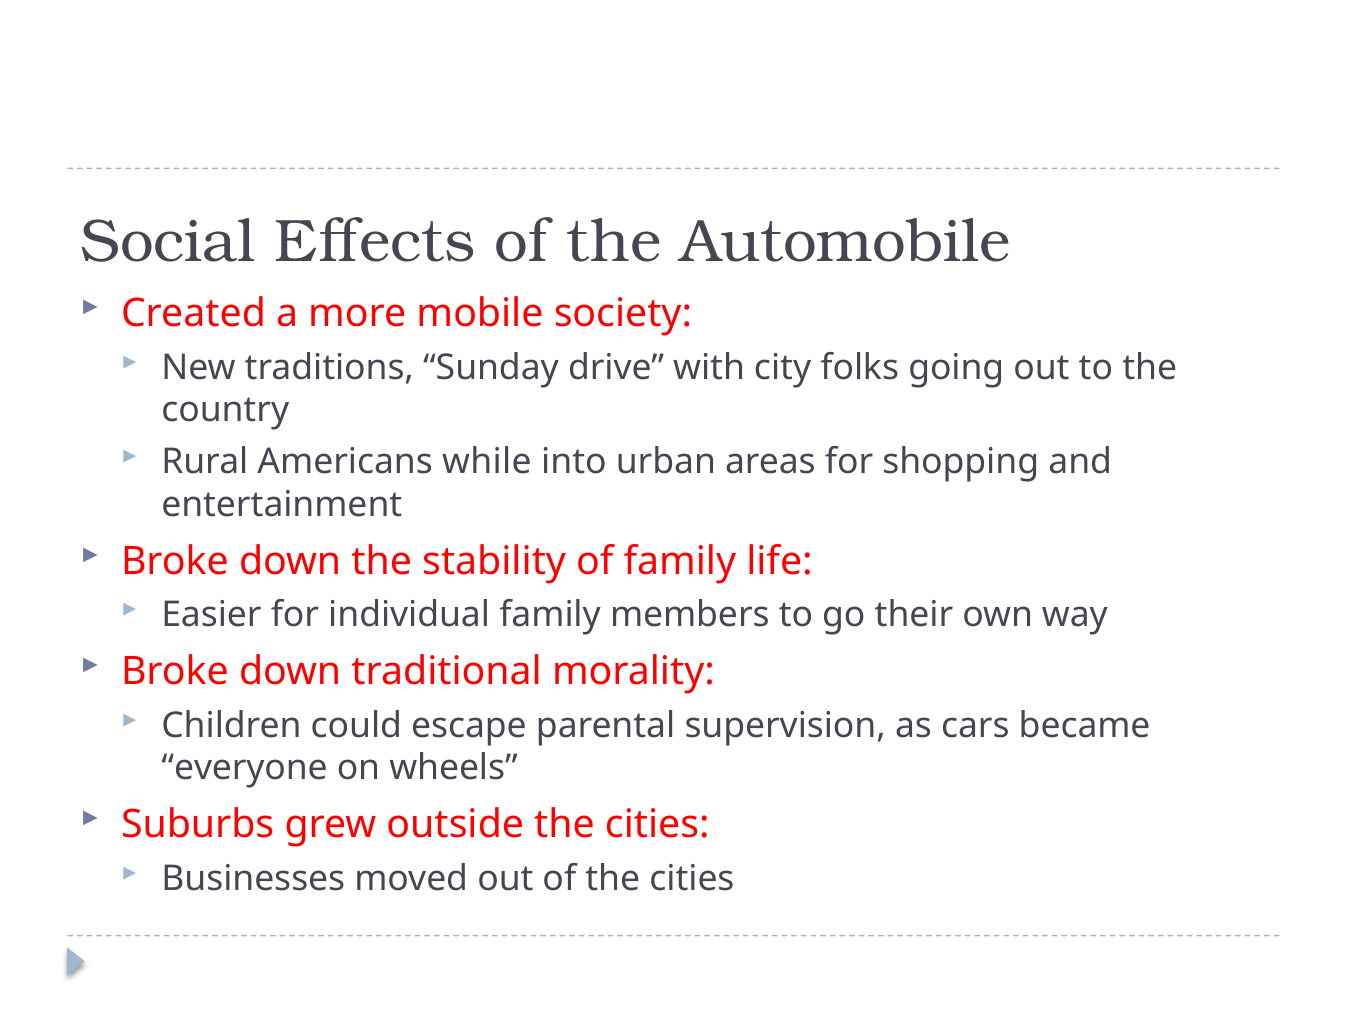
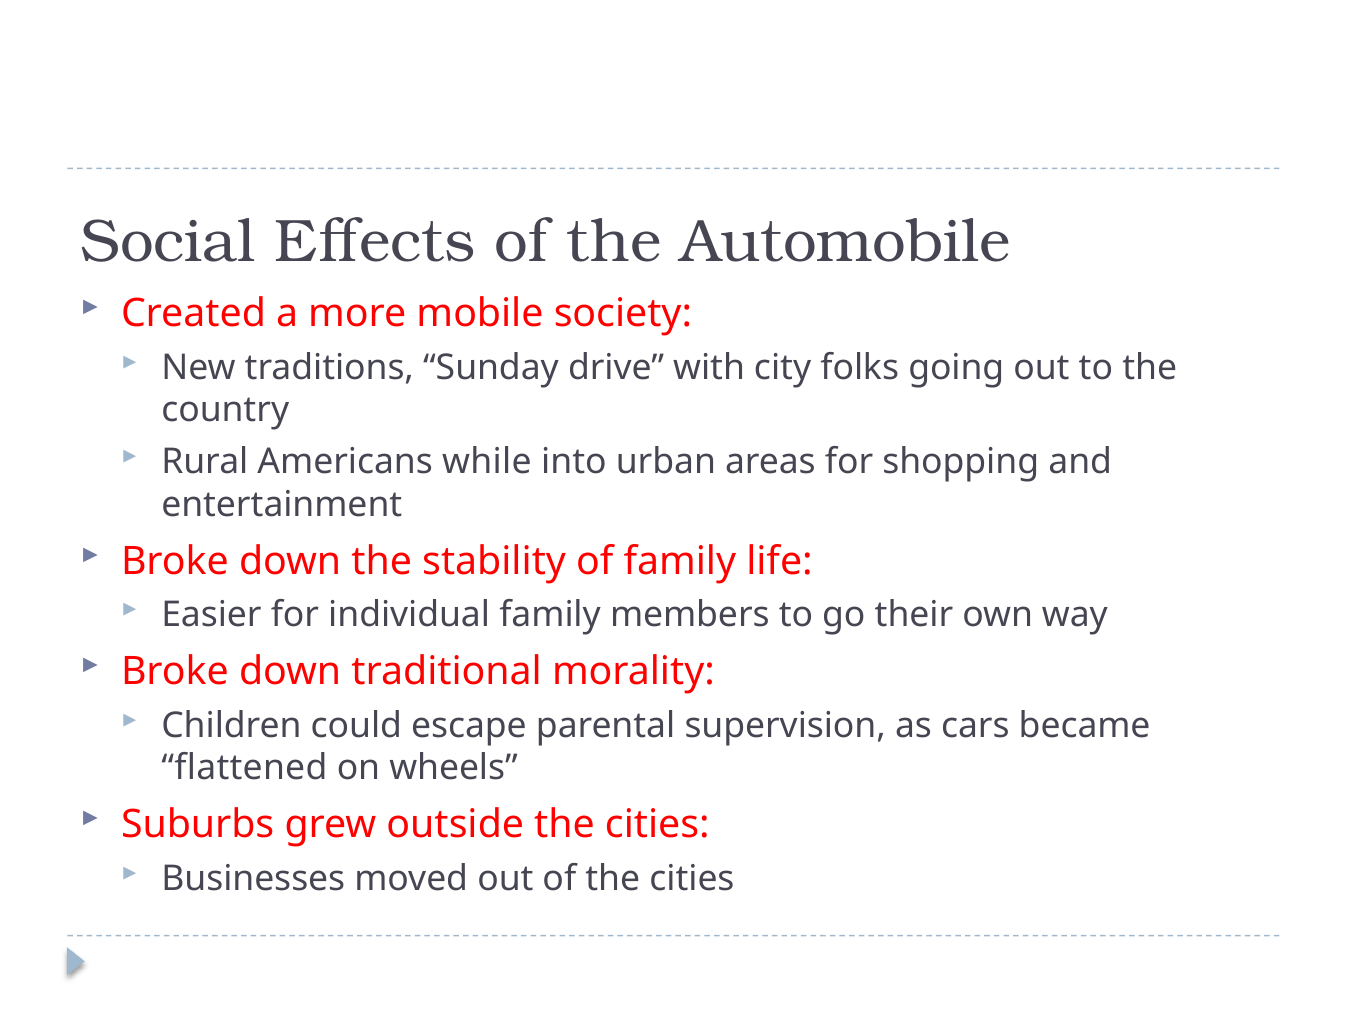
everyone: everyone -> flattened (244, 768)
